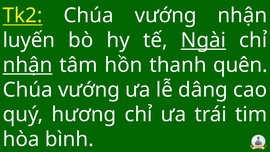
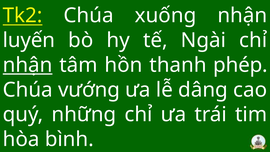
Tk2 Chúa vướng: vướng -> xuống (166, 16)
Ngài underline: present -> none (203, 40)
quên: quên -> phép (240, 65)
hương: hương -> những (84, 114)
